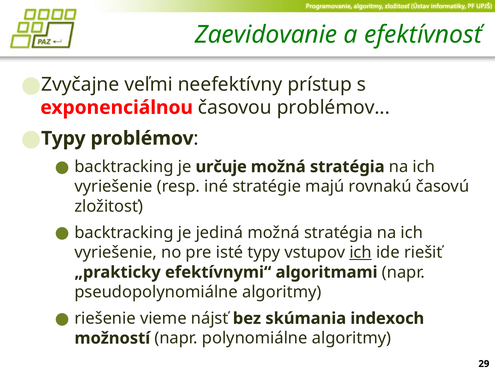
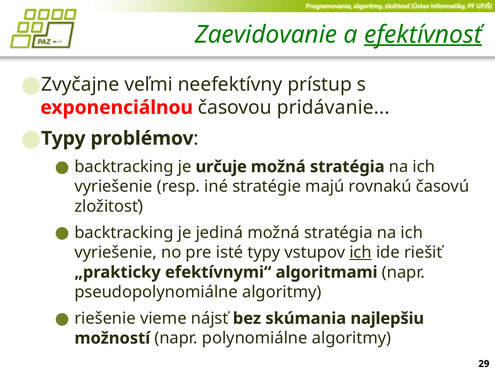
efektívnosť underline: none -> present (423, 35)
časovou problémov: problémov -> pridávanie (333, 108)
indexoch: indexoch -> najlepšiu (387, 319)
